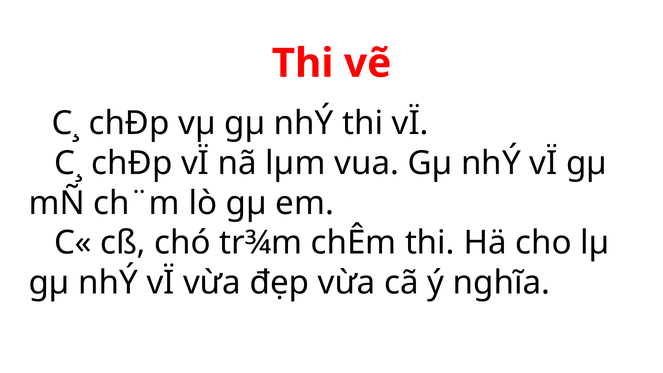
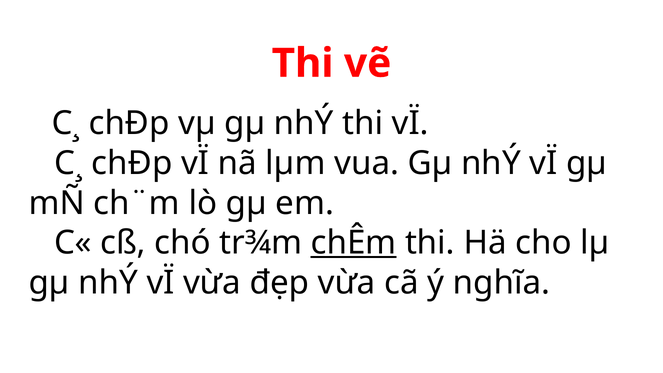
chÊm underline: none -> present (354, 243)
